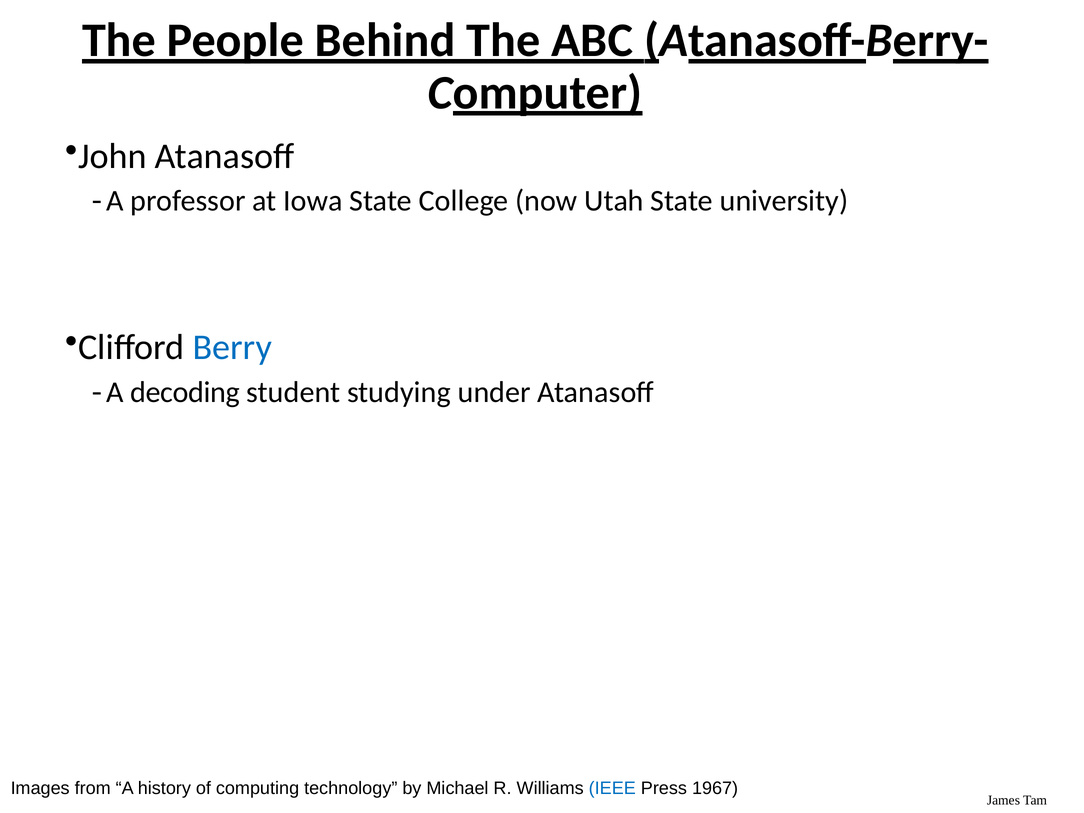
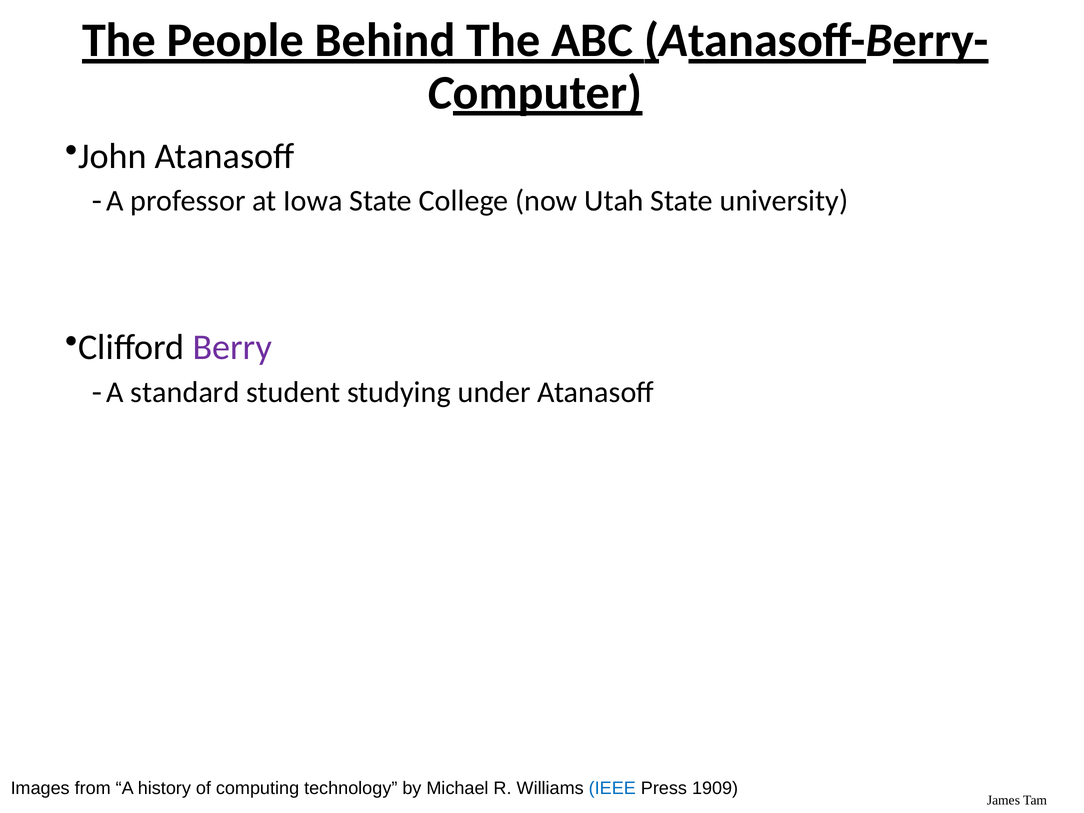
Berry colour: blue -> purple (232, 347)
decoding: decoding -> standard (185, 392)
1967: 1967 -> 1909 (715, 788)
